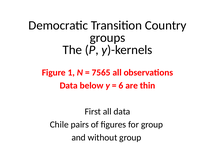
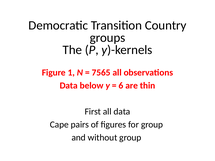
Chile: Chile -> Cape (59, 125)
